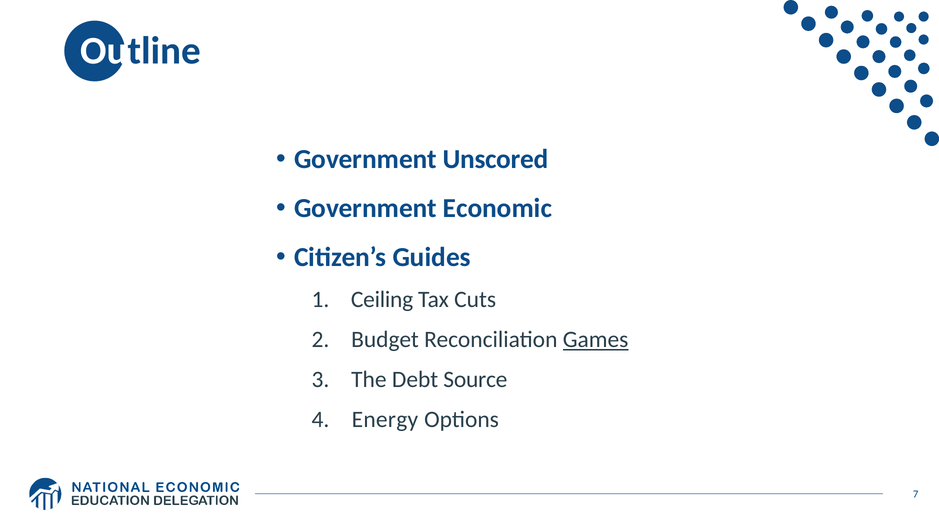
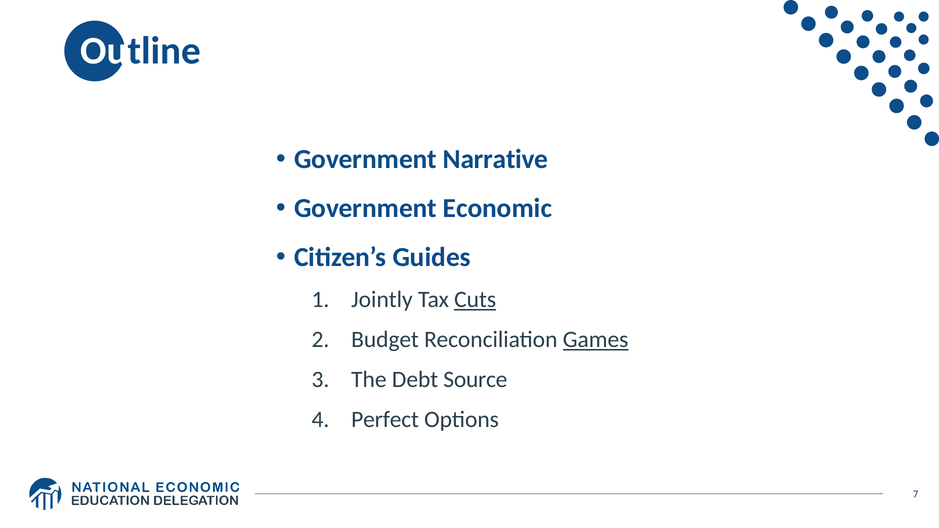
Unscored: Unscored -> Narrative (496, 159)
Ceiling: Ceiling -> Jointly (382, 300)
Cuts underline: none -> present (475, 300)
Energy: Energy -> Perfect (385, 420)
